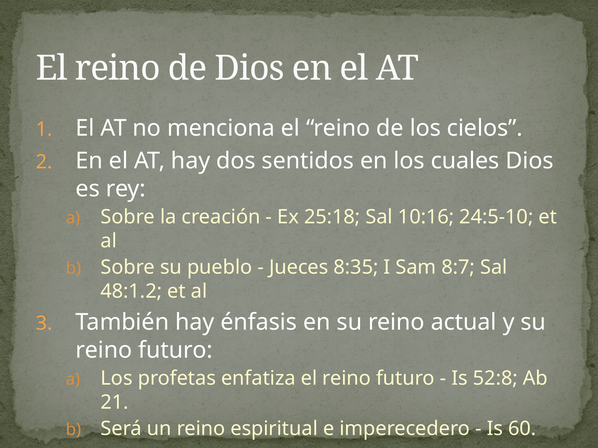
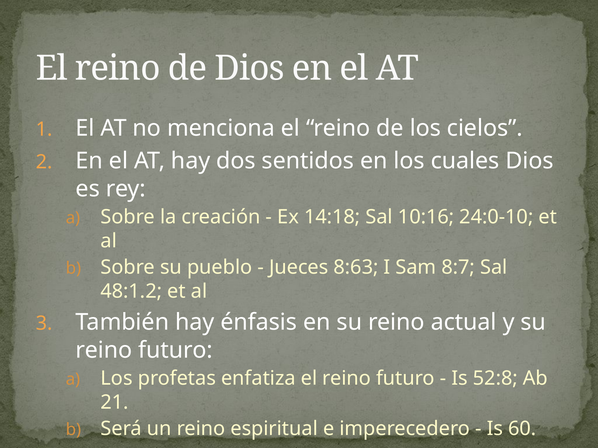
25:18: 25:18 -> 14:18 (332, 217)
24:5-10: 24:5-10 -> 24:0-10 (496, 217)
8:35: 8:35 -> 8:63 (356, 268)
